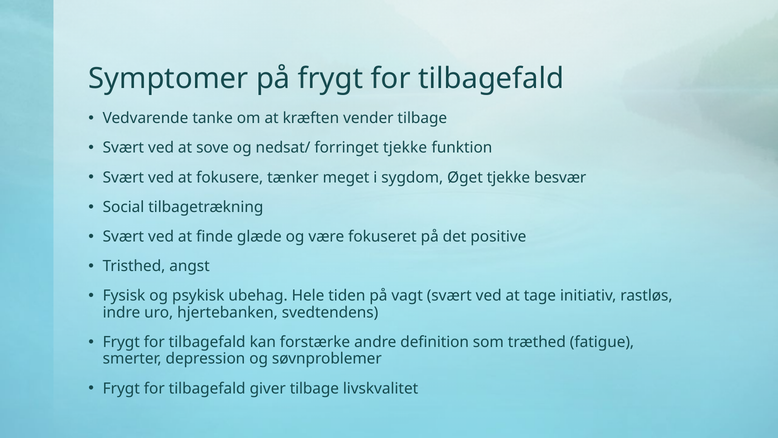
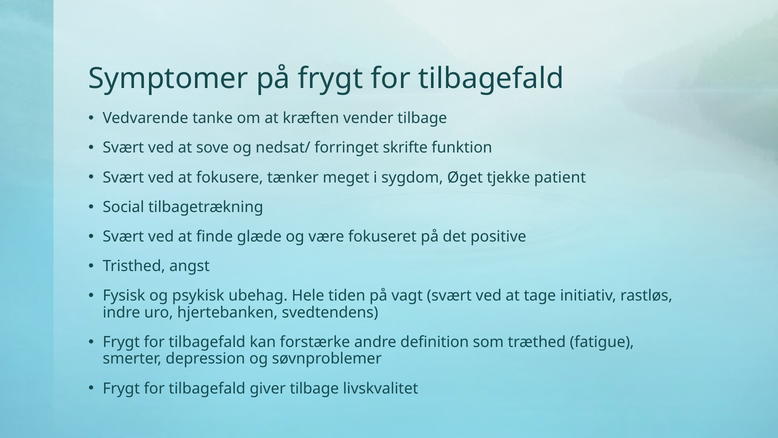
forringet tjekke: tjekke -> skrifte (405, 148)
besvær: besvær -> patient (560, 177)
